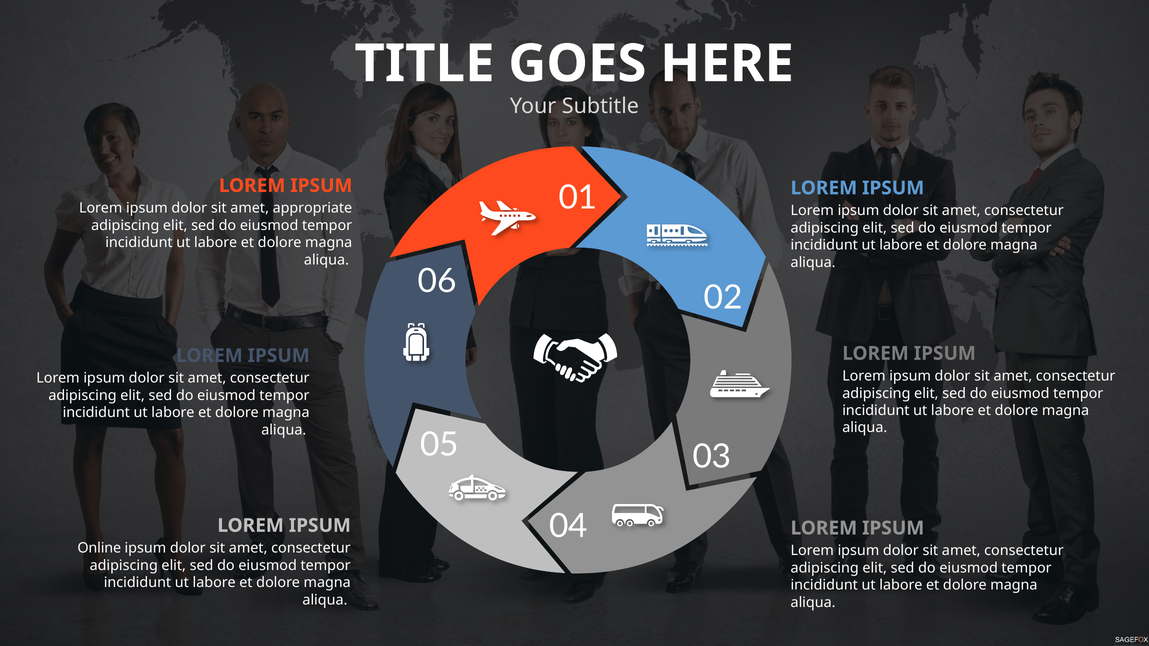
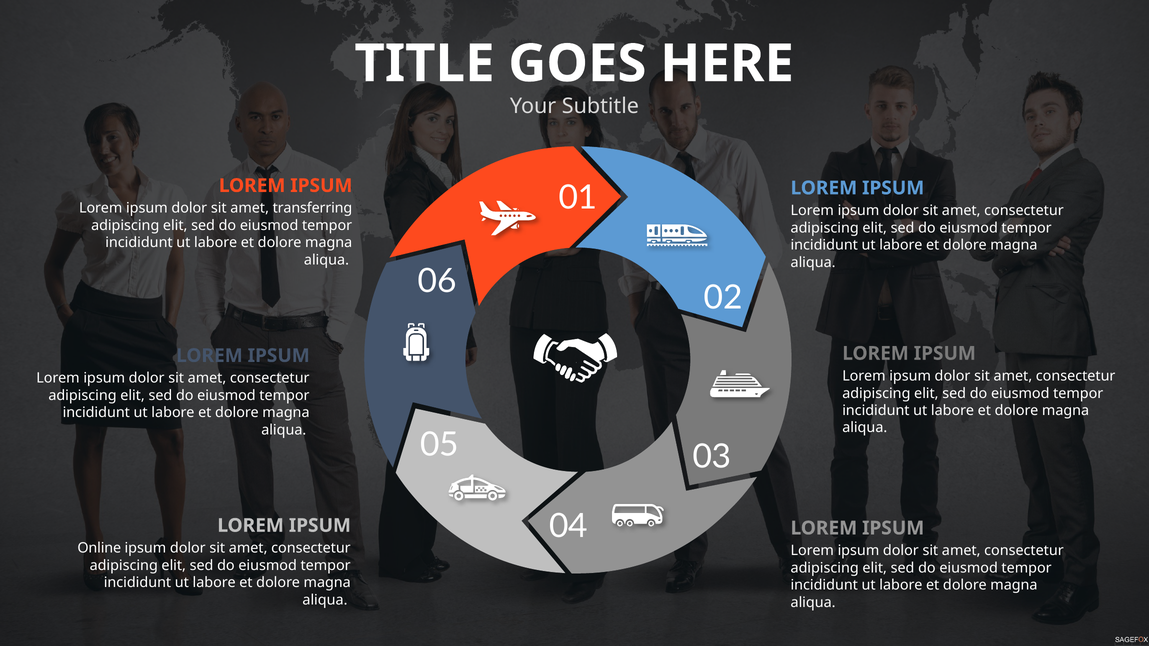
appropriate: appropriate -> transferring (312, 208)
